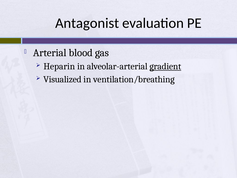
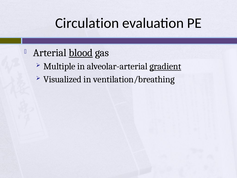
Antagonist: Antagonist -> Circulation (87, 23)
blood underline: none -> present (81, 53)
Heparin: Heparin -> Multiple (59, 66)
